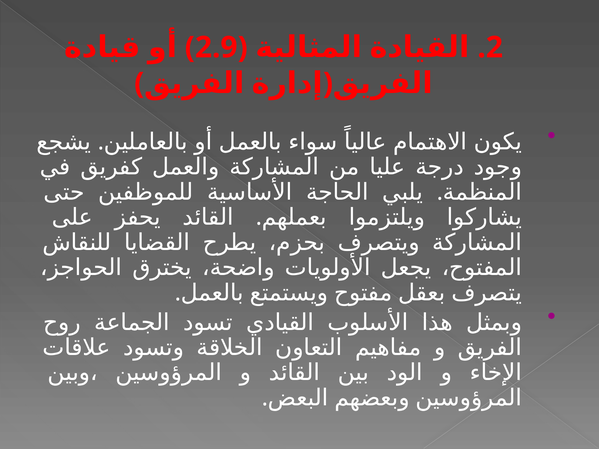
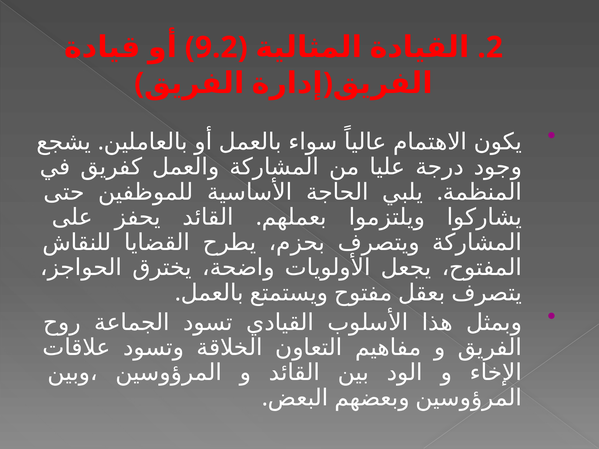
2.9: 2.9 -> 9.2 (216, 47)
